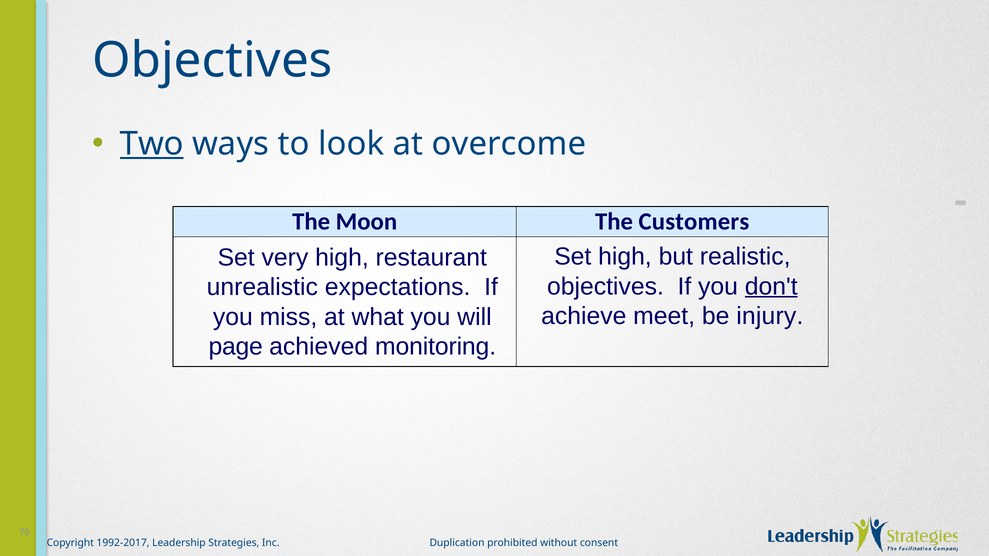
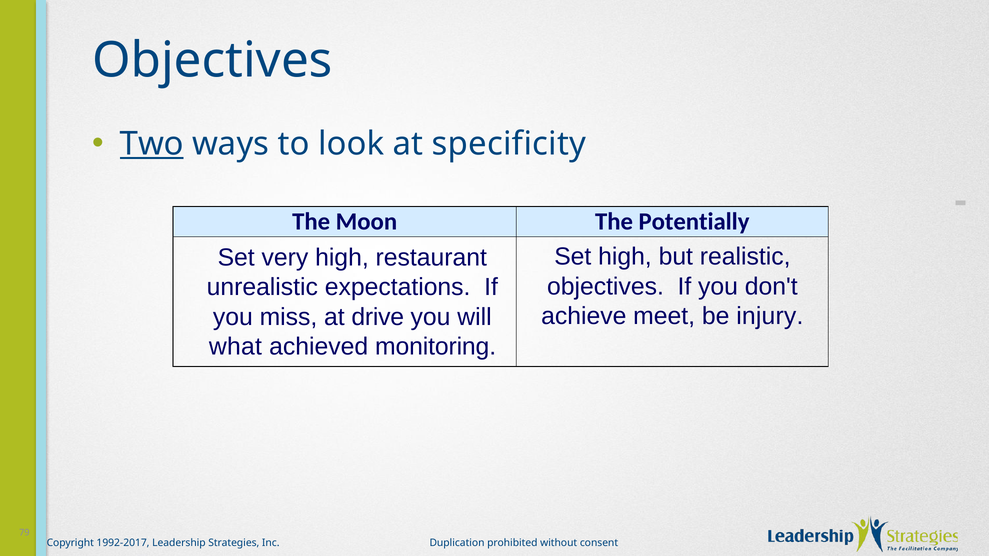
overcome: overcome -> specificity (509, 144)
Customers: Customers -> Potentially (694, 222)
don't underline: present -> none (771, 287)
what: what -> drive (378, 317)
page: page -> what (235, 347)
